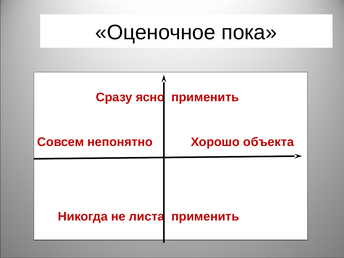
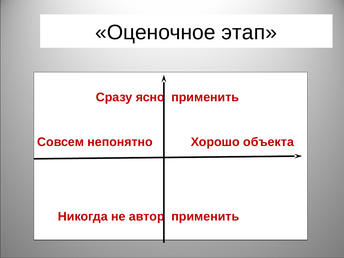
пока: пока -> этап (249, 32)
листа: листа -> автор (147, 217)
